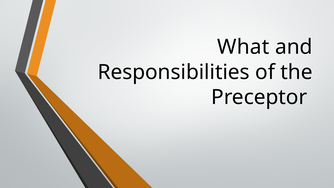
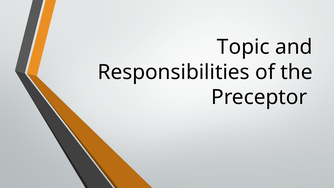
What: What -> Topic (243, 47)
